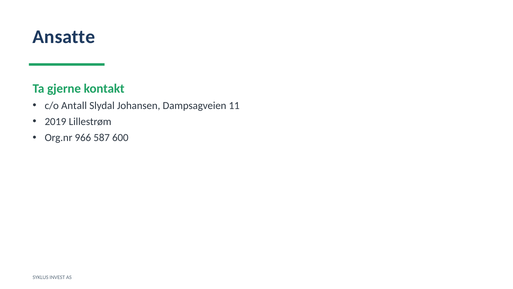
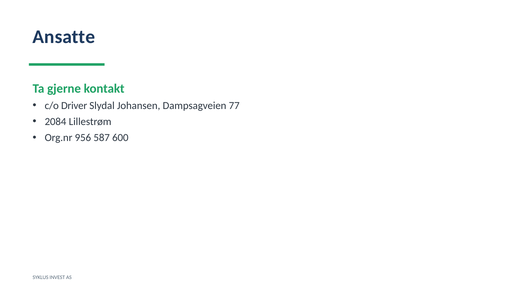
Antall: Antall -> Driver (74, 105)
11: 11 -> 77 (234, 105)
2019: 2019 -> 2084 (55, 122)
966: 966 -> 956 (83, 138)
